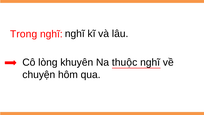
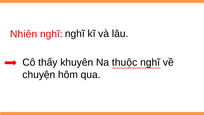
Trong: Trong -> Nhiên (24, 34)
lòng: lòng -> thấy (48, 62)
